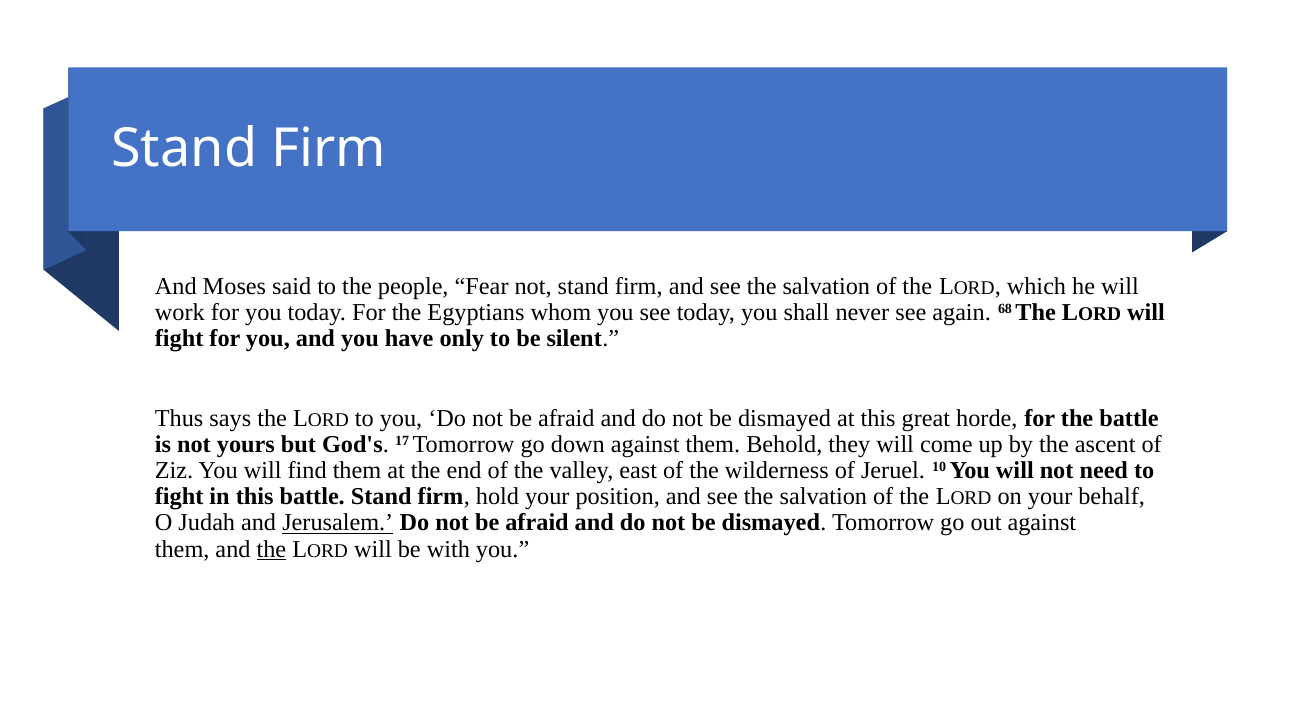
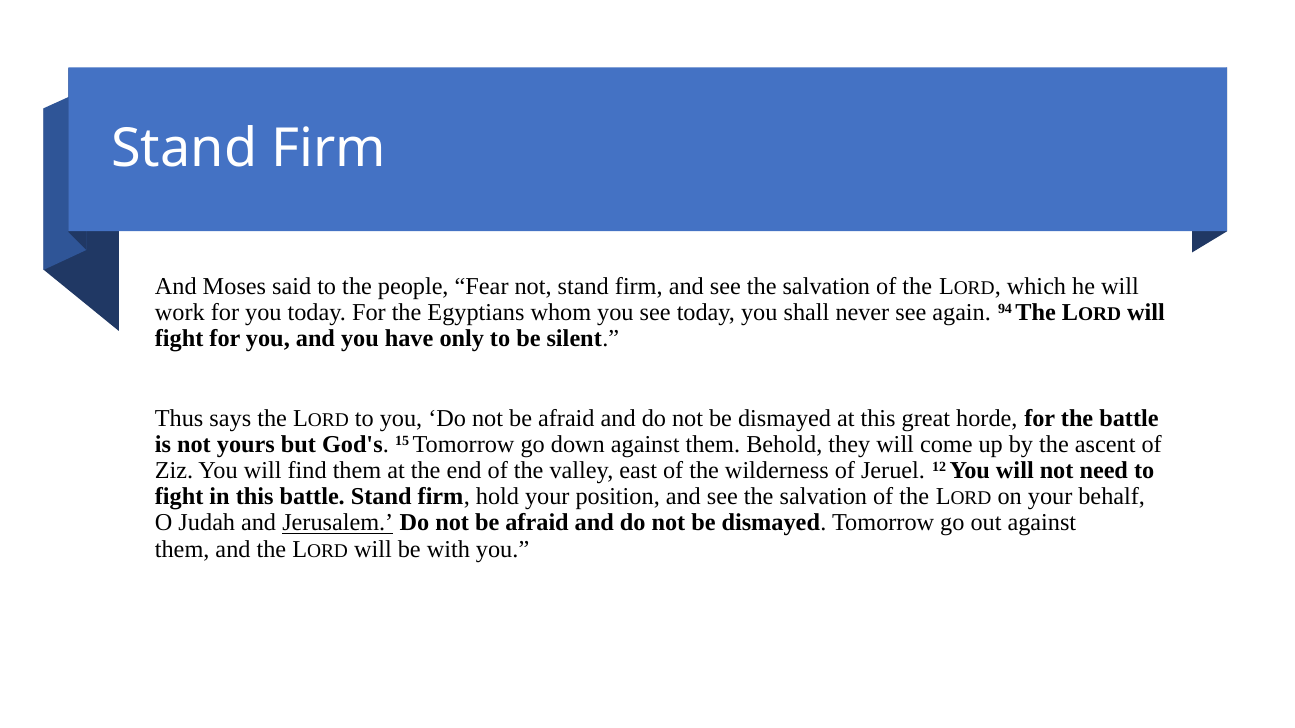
68: 68 -> 94 (1005, 309)
17: 17 -> 15 (402, 441)
10: 10 -> 12 (939, 467)
the underline: present -> none (271, 549)
